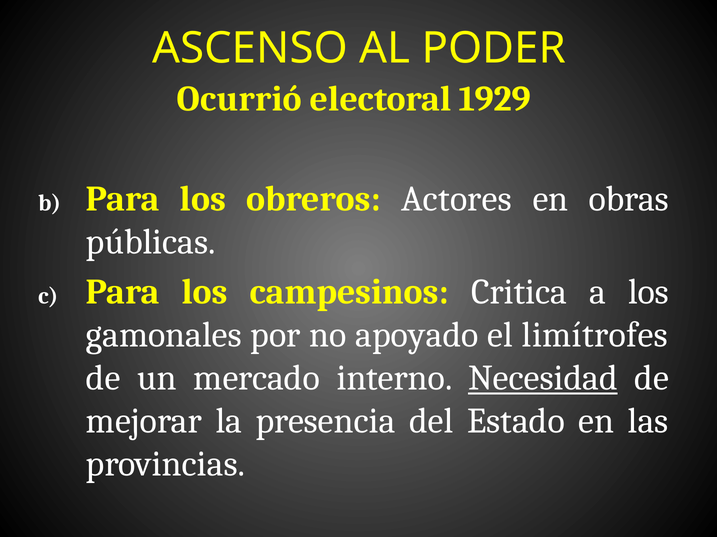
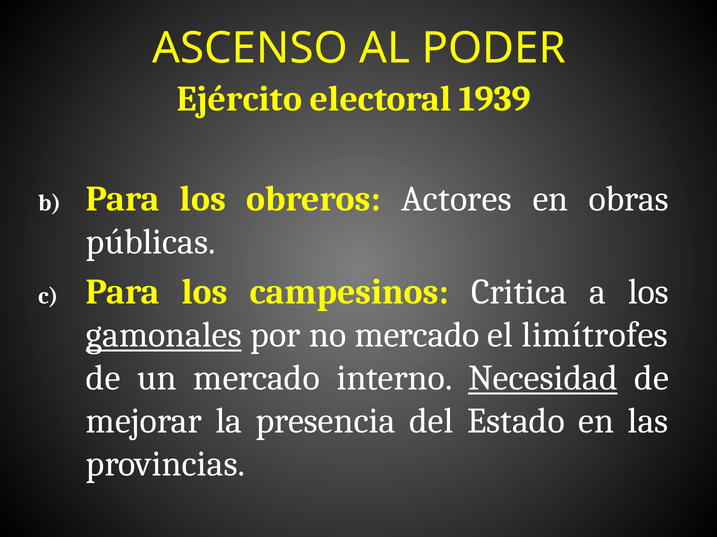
Ocurrió: Ocurrió -> Ejército (240, 99)
1929: 1929 -> 1939 (495, 99)
gamonales underline: none -> present (164, 335)
no apoyado: apoyado -> mercado (417, 335)
